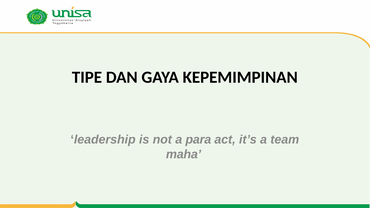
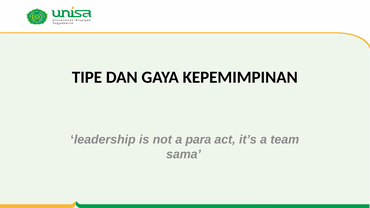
maha: maha -> sama (184, 155)
